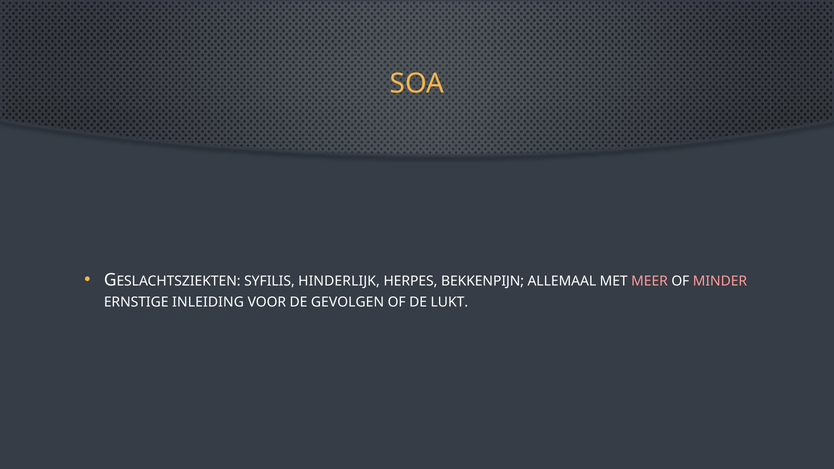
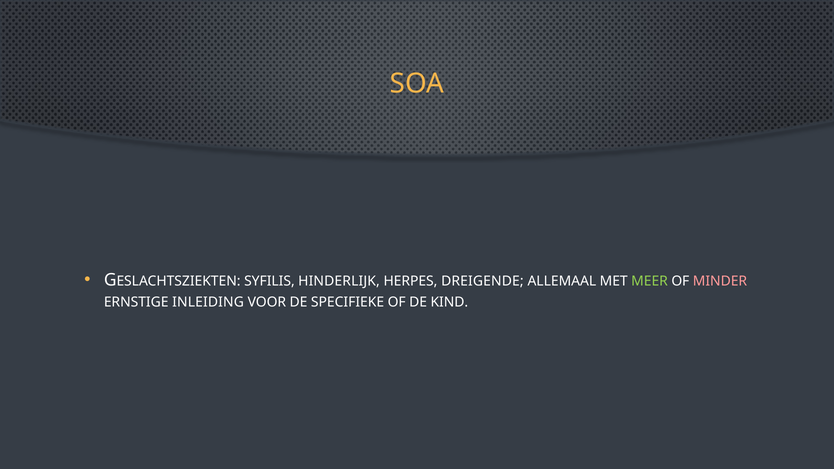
BEKKENPIJN: BEKKENPIJN -> DREIGENDE (482, 281)
MEER colour: pink -> light green (650, 281)
GEVOLGEN: GEVOLGEN -> SPECIFIEKE (348, 302)
LUKT: LUKT -> KIND (449, 302)
